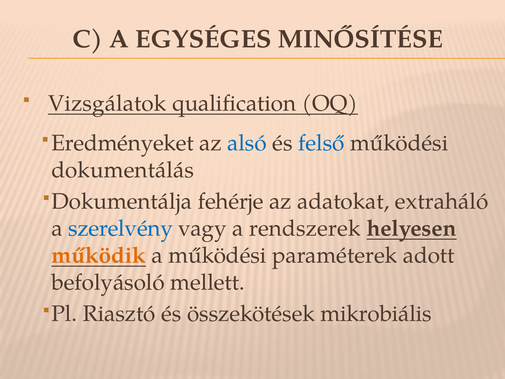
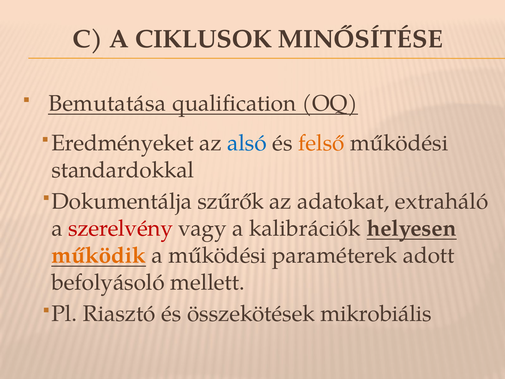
EGYSÉGES: EGYSÉGES -> CIKLUSOK (204, 39)
Vizsgálatok: Vizsgálatok -> Bemutatása (107, 103)
felső colour: blue -> orange (321, 143)
dokumentálás: dokumentálás -> standardokkal (123, 170)
fehérje: fehérje -> szűrők (231, 201)
szerelvény colour: blue -> red (121, 228)
rendszerek: rendszerek -> kalibrációk (305, 228)
